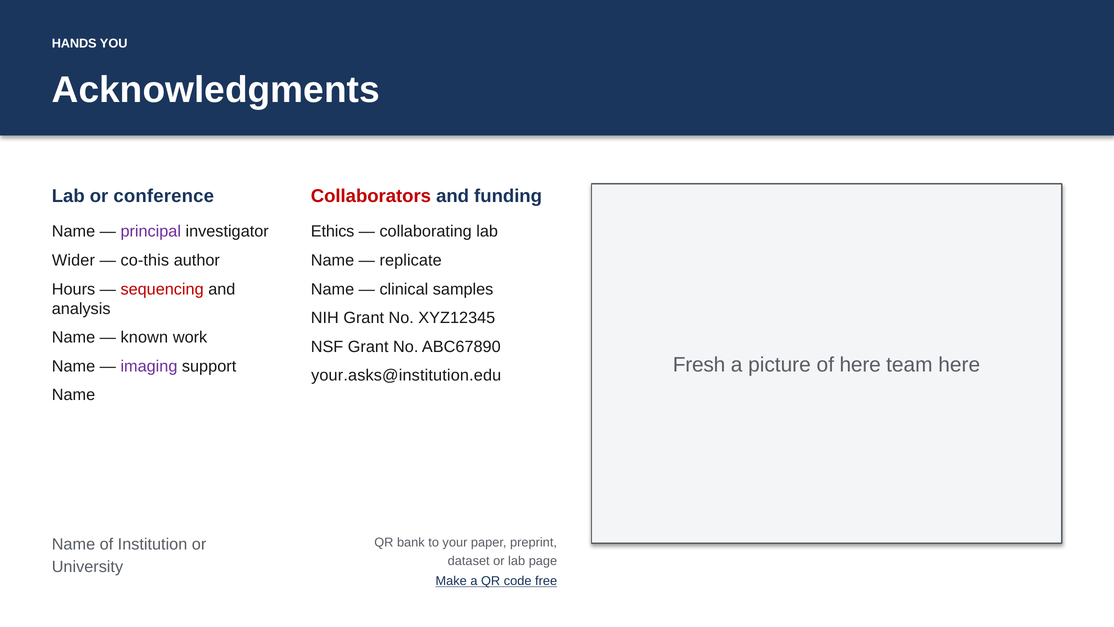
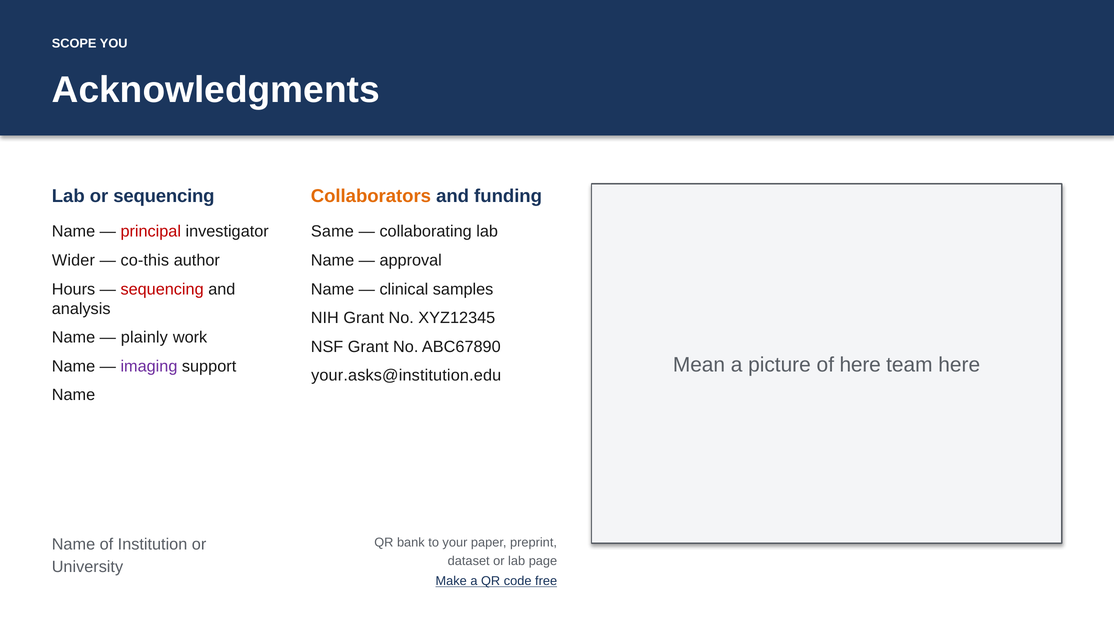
HANDS: HANDS -> SCOPE (74, 44)
or conference: conference -> sequencing (164, 196)
Collaborators colour: red -> orange (371, 196)
principal colour: purple -> red (151, 231)
Ethics: Ethics -> Same (332, 231)
replicate: replicate -> approval (411, 260)
known: known -> plainly (144, 337)
Fresh: Fresh -> Mean (699, 365)
